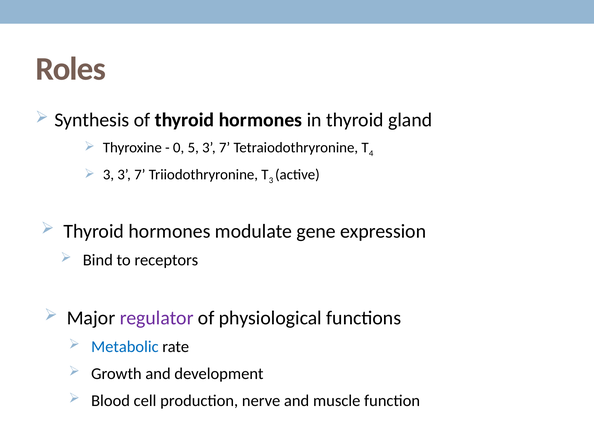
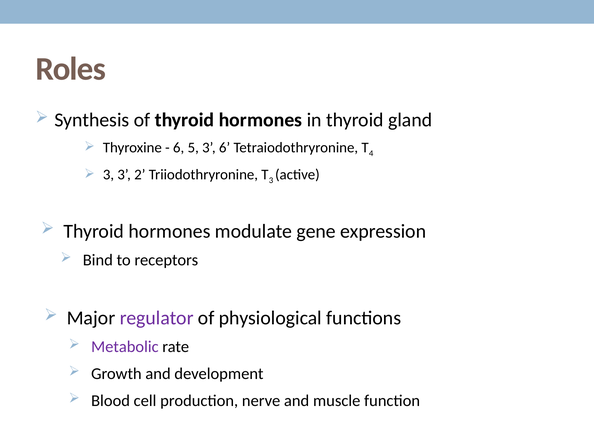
0: 0 -> 6 (179, 148)
5 3 7: 7 -> 6 (225, 148)
3 3 7: 7 -> 2 (140, 175)
Metabolic colour: blue -> purple (125, 347)
